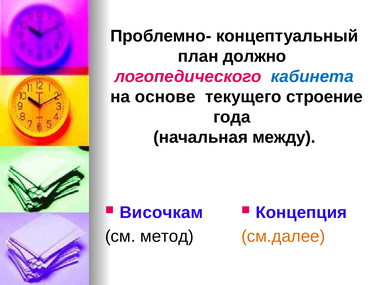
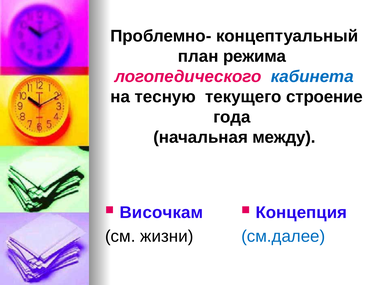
должно: должно -> режима (255, 56)
основе: основе -> тесную (165, 97)
метод: метод -> жизни (167, 236)
см.далее colour: orange -> blue (283, 236)
